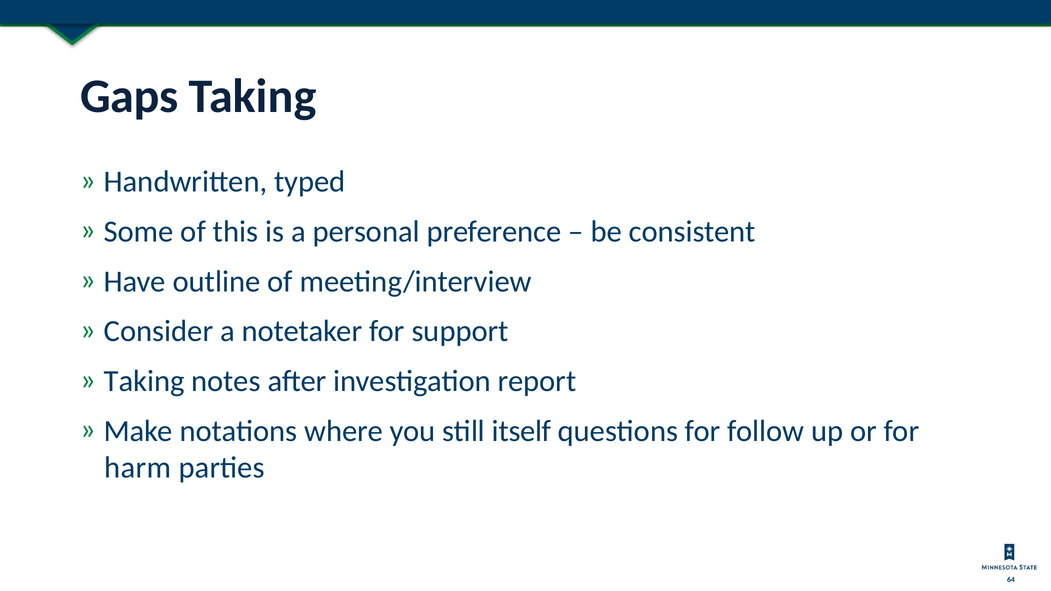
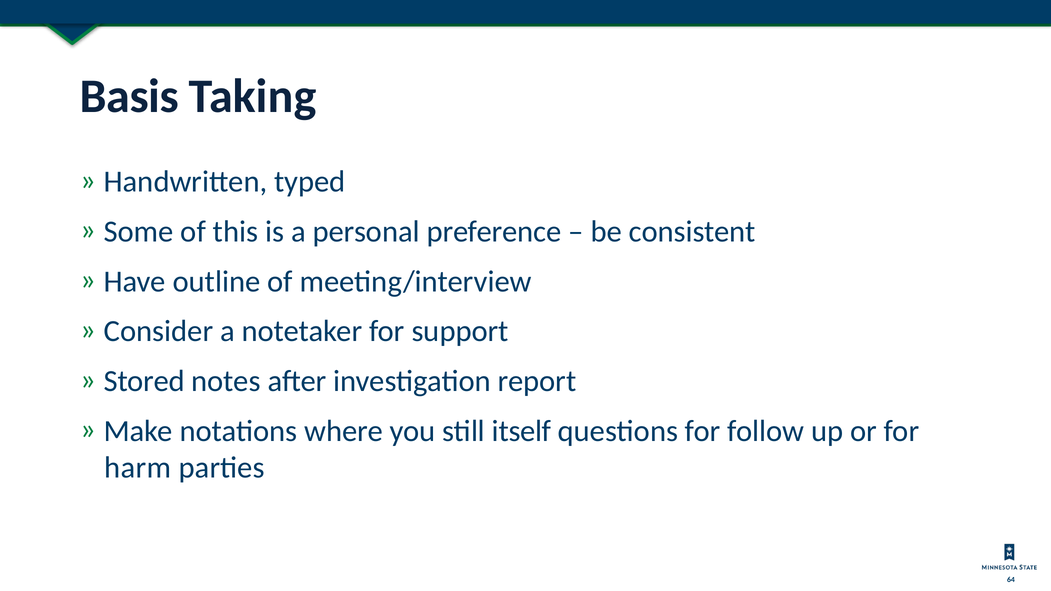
Gaps: Gaps -> Basis (129, 96)
Taking: Taking -> Stored (144, 381)
